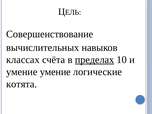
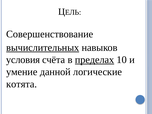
вычислительных underline: none -> present (43, 48)
классах: классах -> условия (23, 60)
умение умение: умение -> данной (55, 72)
